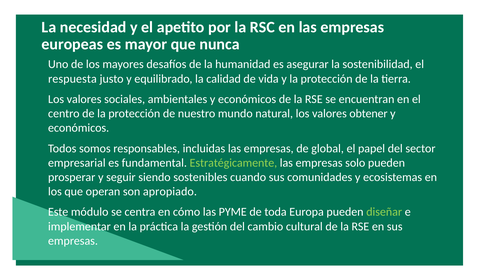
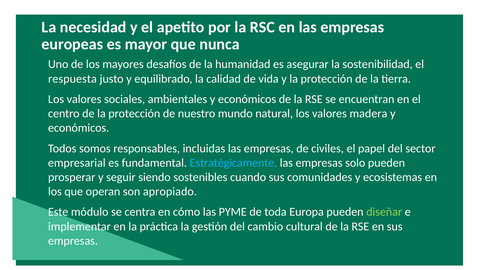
obtener: obtener -> madera (368, 113)
global: global -> civiles (328, 148)
Estratégicamente colour: light green -> light blue (233, 162)
